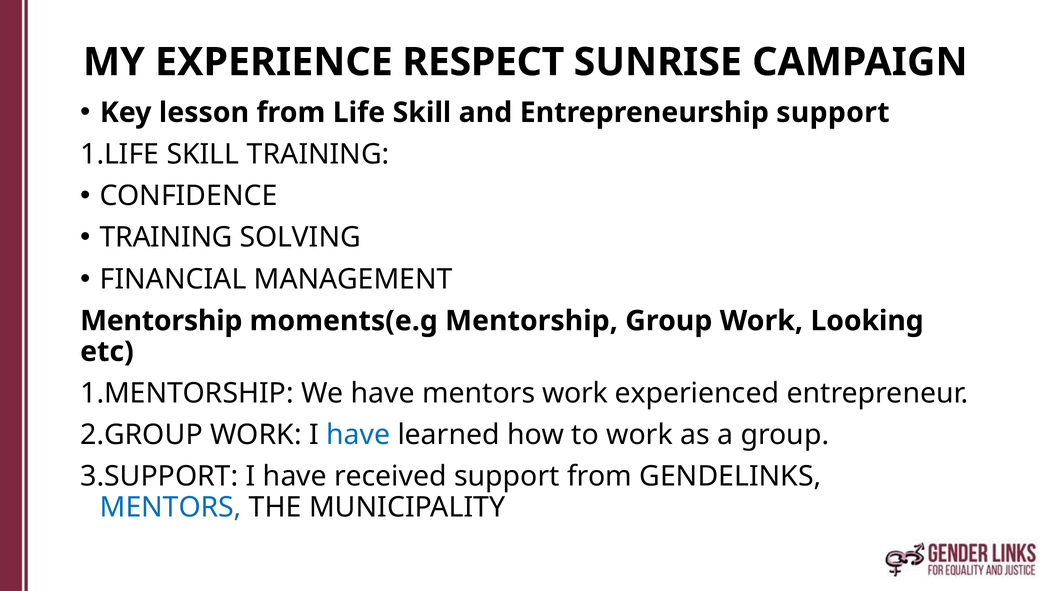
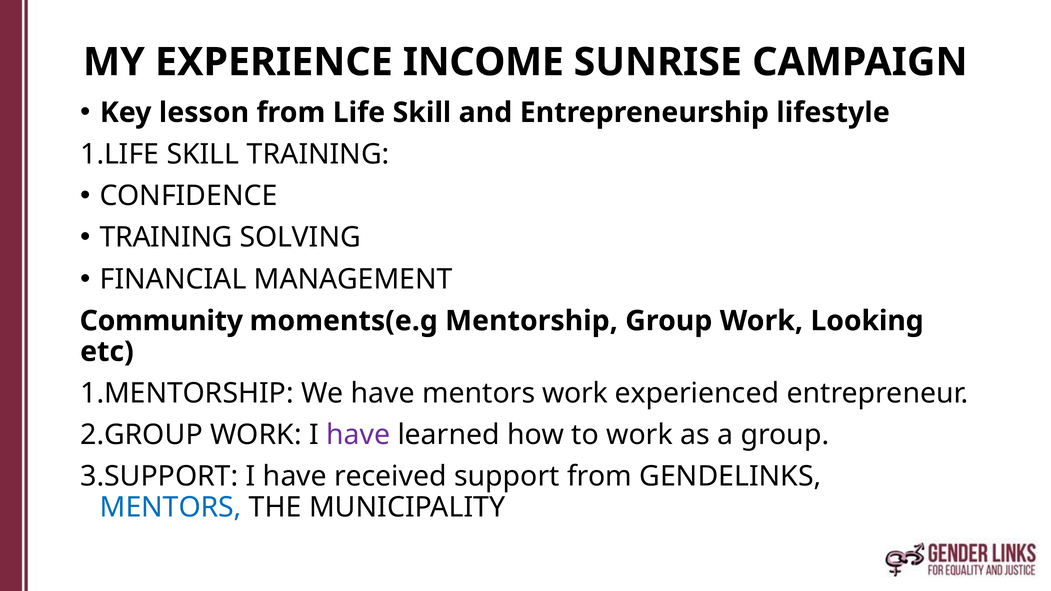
RESPECT: RESPECT -> INCOME (483, 62)
Entrepreneurship support: support -> lifestyle (833, 113)
Mentorship: Mentorship -> Community (161, 321)
have colour: blue -> purple (358, 435)
